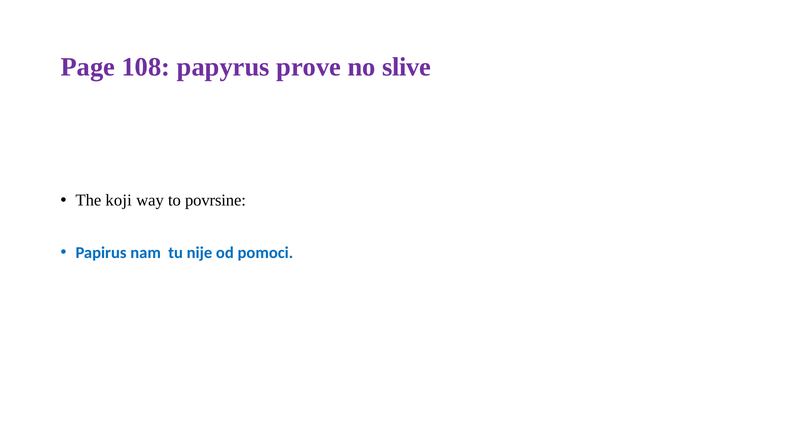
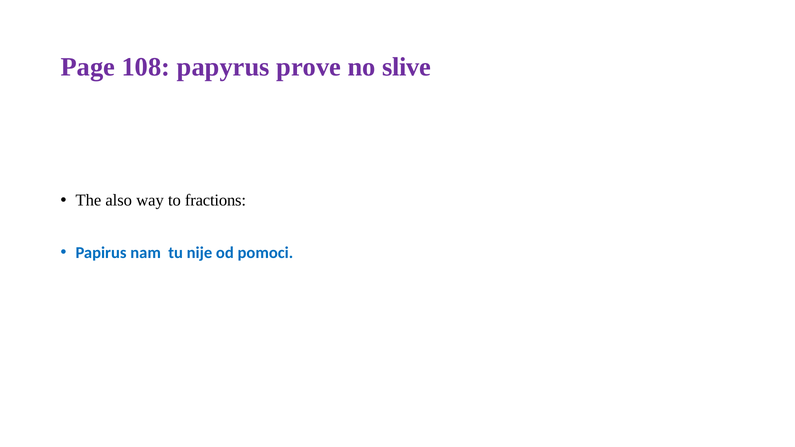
koji: koji -> also (119, 200)
povrsine: povrsine -> fractions (215, 200)
